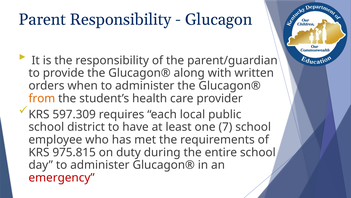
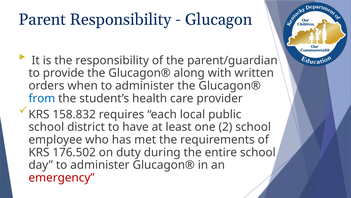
from colour: orange -> blue (42, 98)
597.309: 597.309 -> 158.832 (74, 114)
7: 7 -> 2 (225, 127)
975.815: 975.815 -> 176.502 (74, 152)
